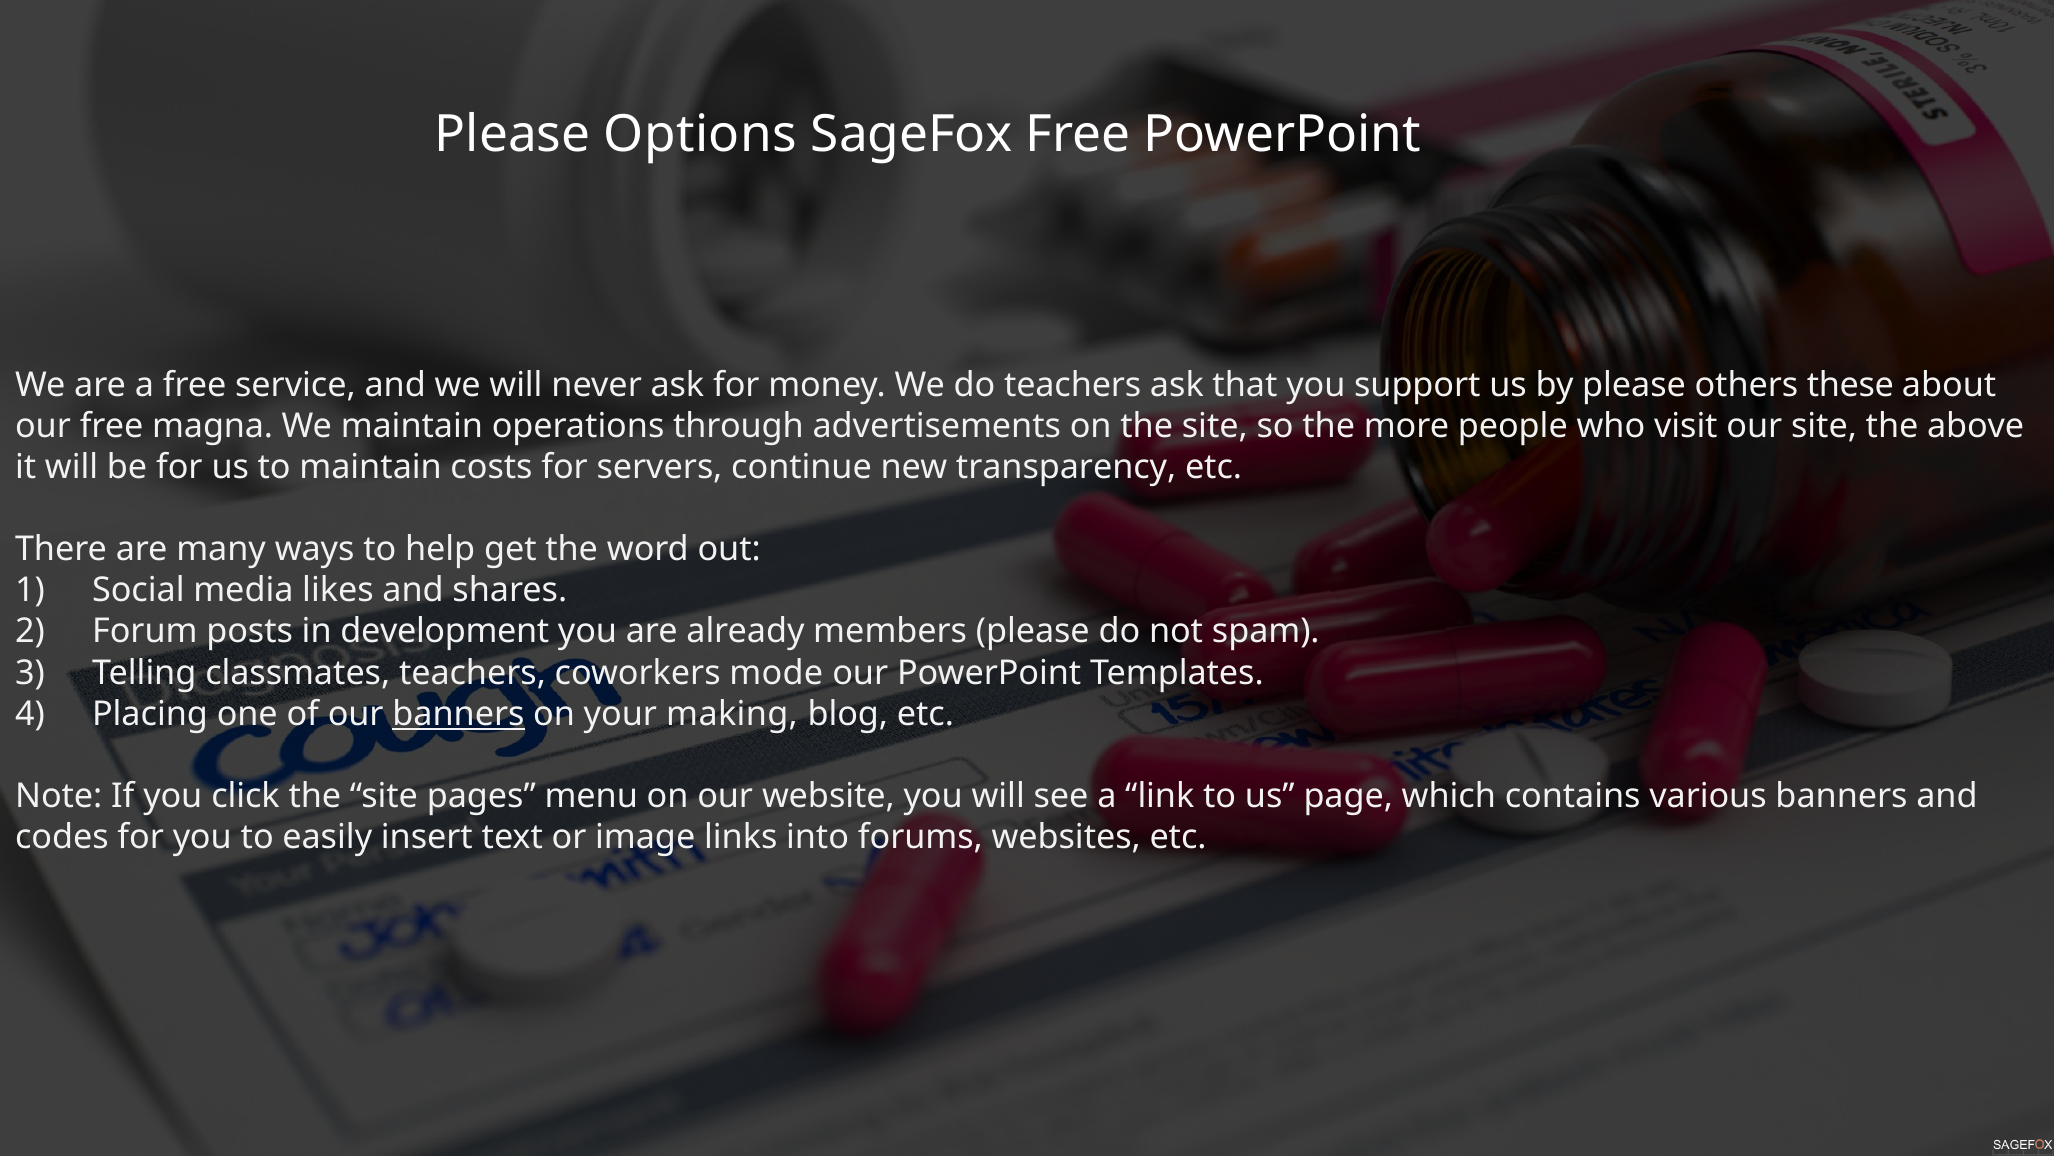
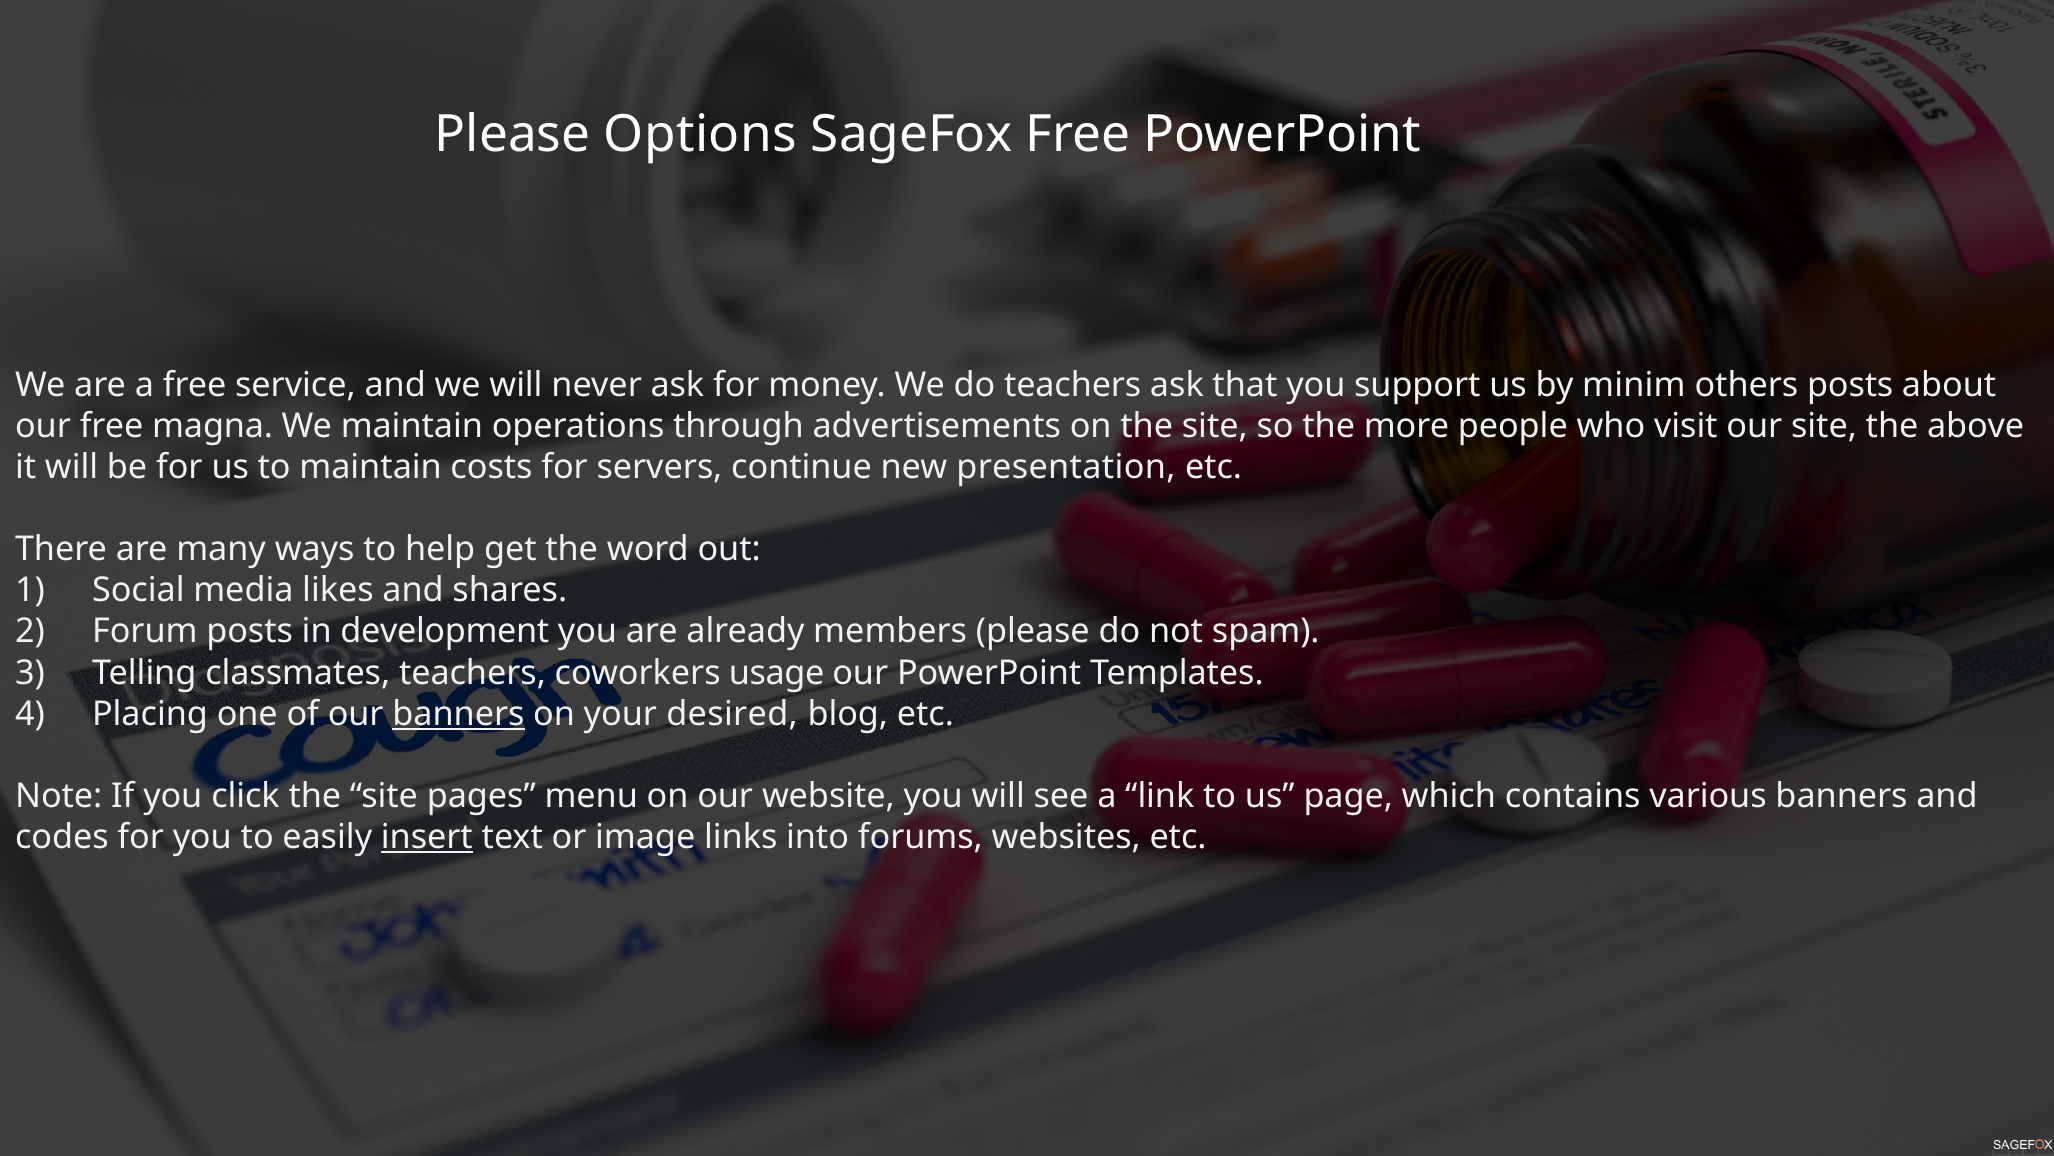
by please: please -> minim (1634, 385)
others these: these -> posts (1850, 385)
transparency: transparency -> presentation (1066, 467)
mode: mode -> usage (777, 672)
making: making -> desired (732, 713)
insert underline: none -> present (427, 837)
